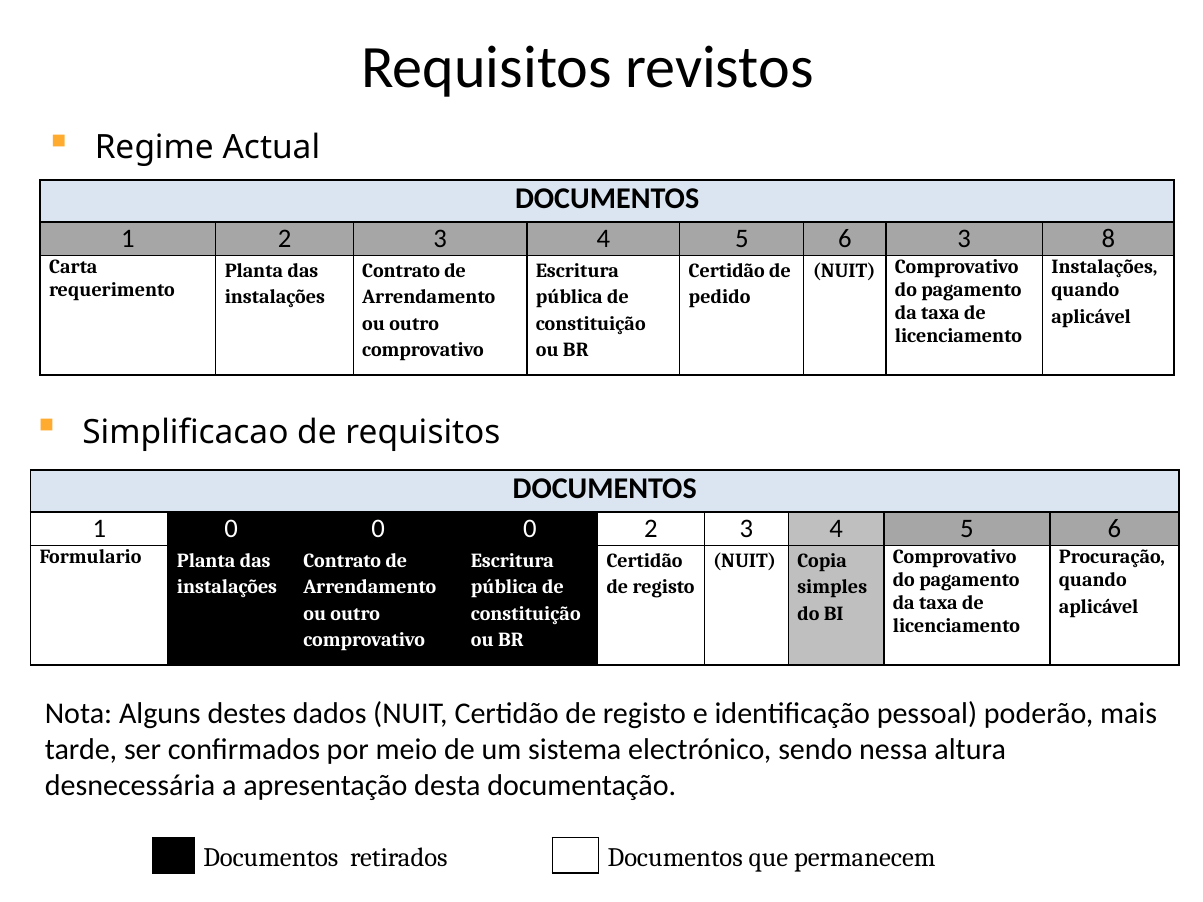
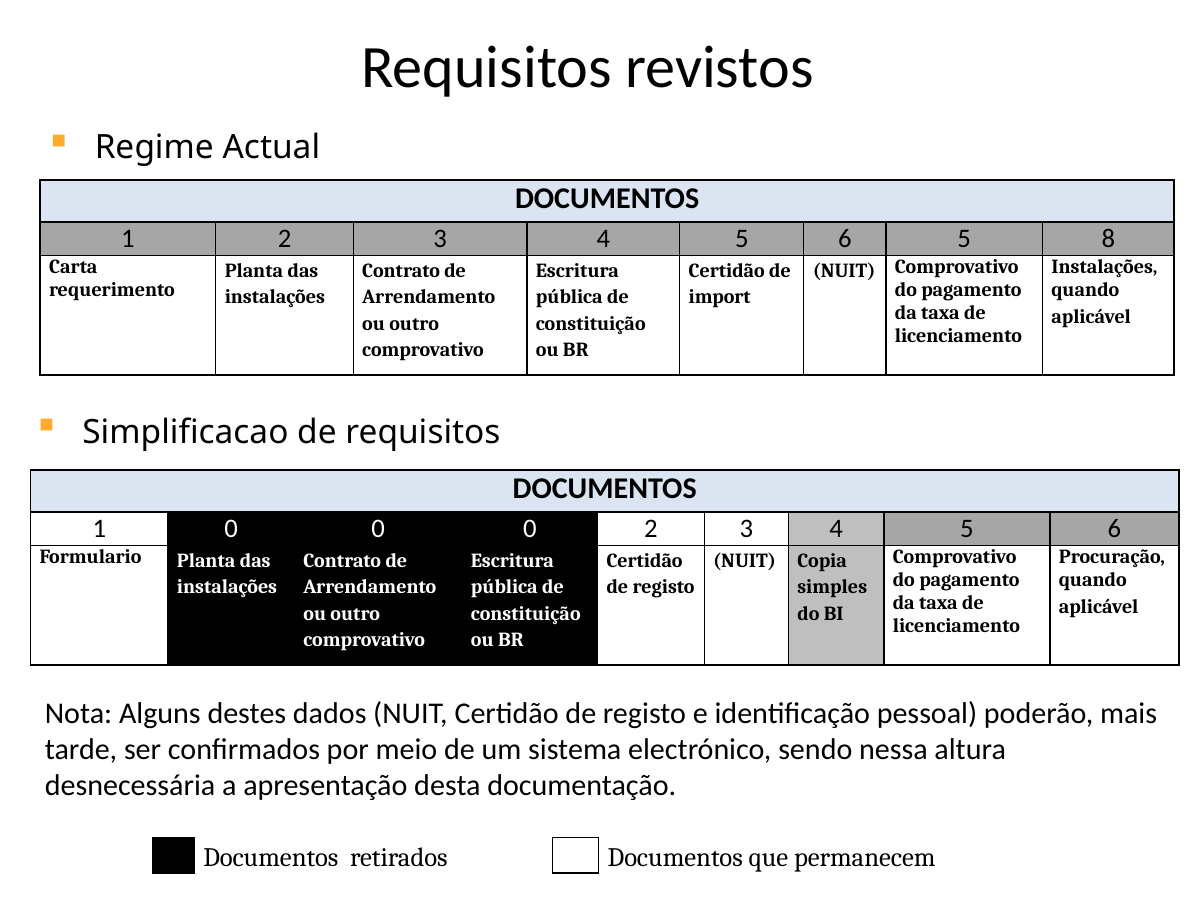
6 3: 3 -> 5 (964, 239)
pedido: pedido -> import (720, 297)
